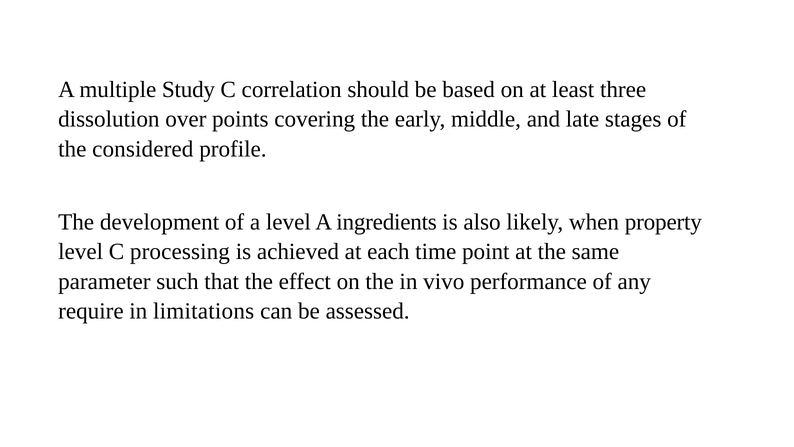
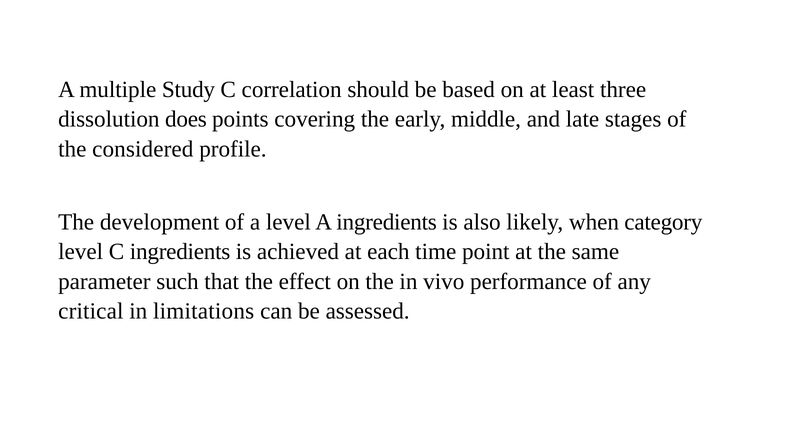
over: over -> does (186, 119)
property: property -> category (663, 222)
C processing: processing -> ingredients (180, 251)
require: require -> critical (91, 311)
